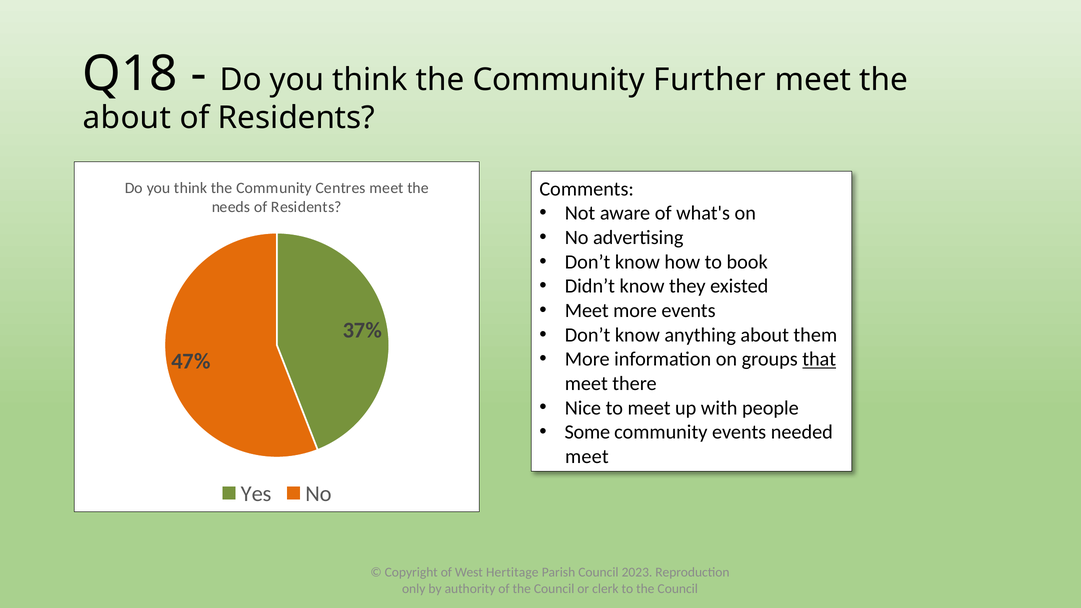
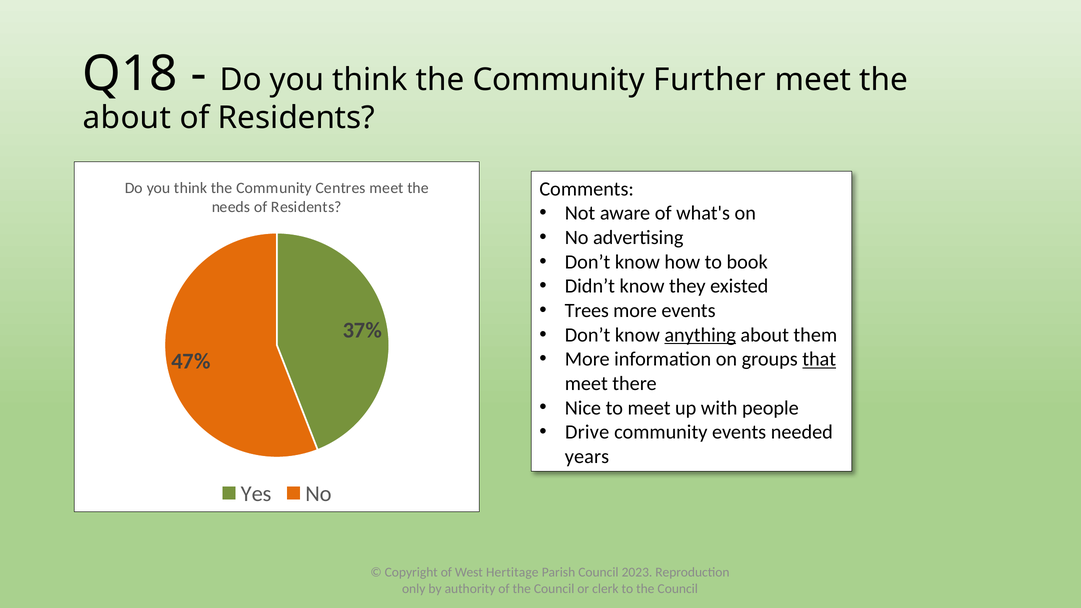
Meet: Meet -> Trees (587, 311)
anything underline: none -> present (700, 335)
Some: Some -> Drive (587, 432)
meet: meet -> years (587, 457)
